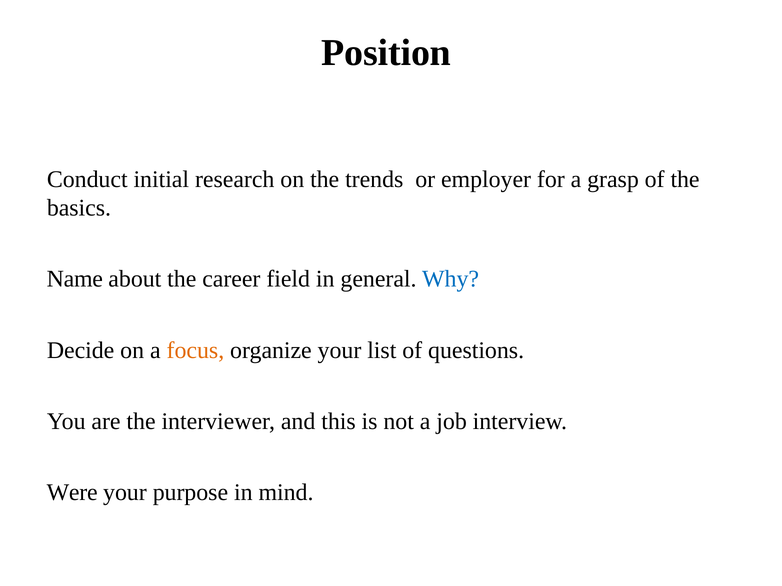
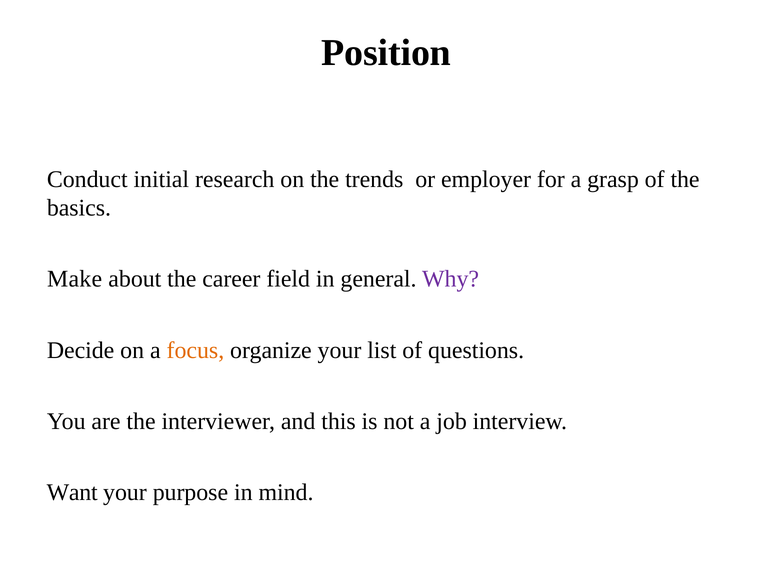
Name: Name -> Make (75, 279)
Why colour: blue -> purple (451, 279)
Were: Were -> Want (72, 493)
